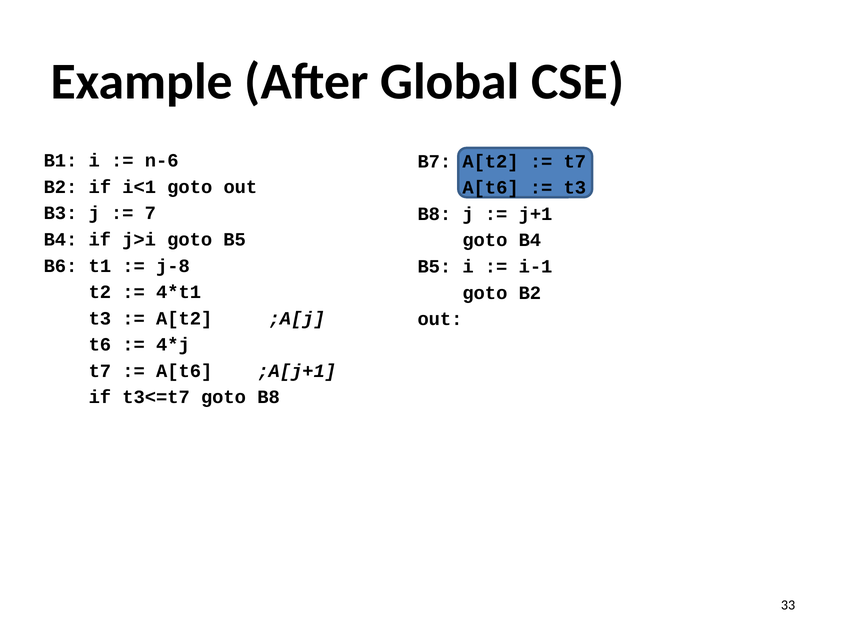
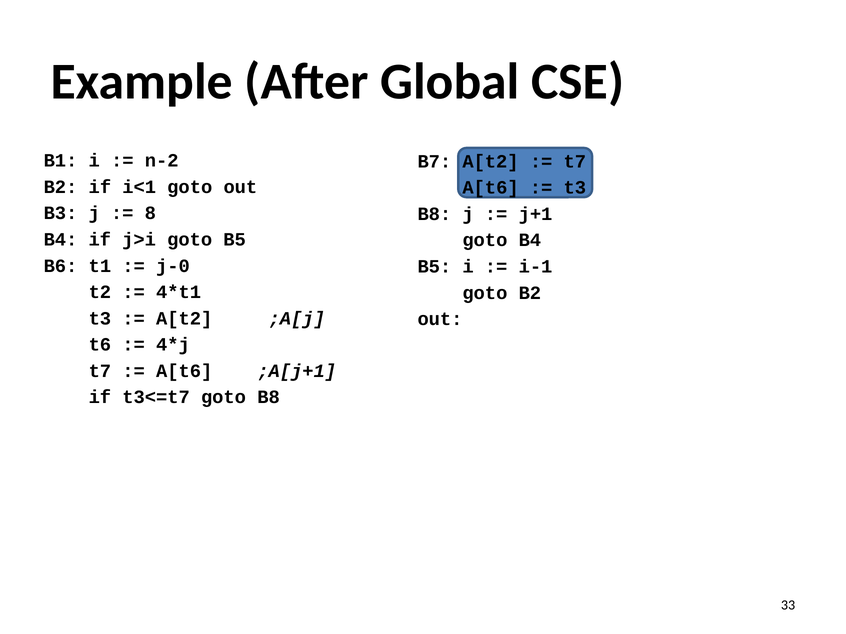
n-6: n-6 -> n-2 (162, 161)
7: 7 -> 8 (150, 213)
j-8: j-8 -> j-0 (173, 266)
